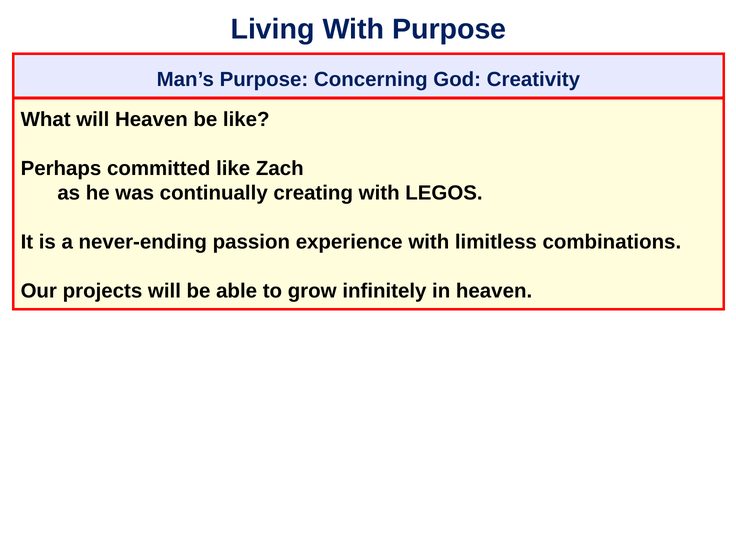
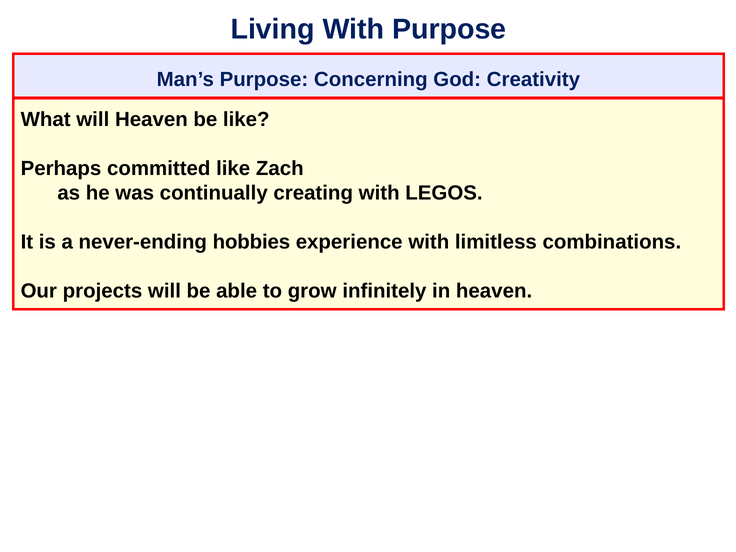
passion: passion -> hobbies (251, 242)
